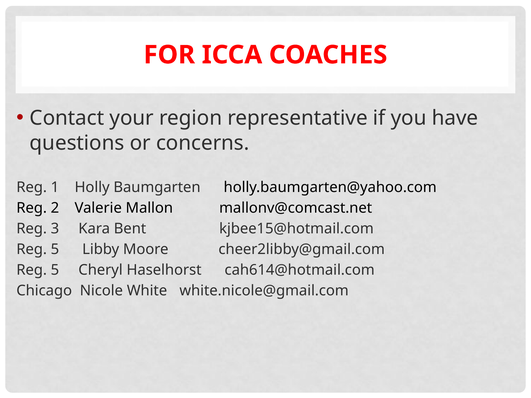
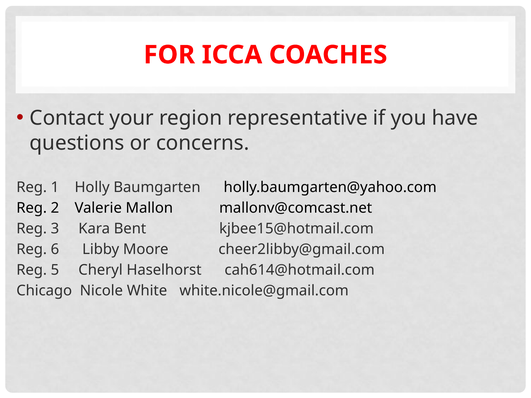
5: 5 -> 6 (55, 249)
